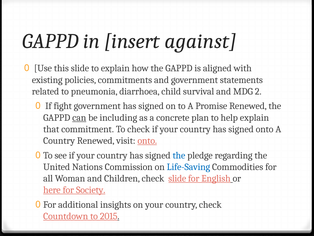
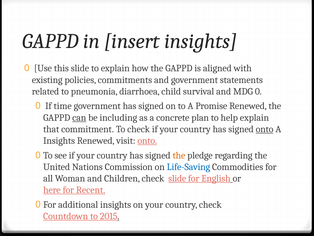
insert against: against -> insights (201, 41)
MDG 2: 2 -> 0 (258, 91)
fight: fight -> time (63, 106)
onto underline: none -> present (265, 129)
Country: Country -> Insights (59, 140)
the colour: blue -> orange (179, 155)
Society: Society -> Recent (91, 190)
